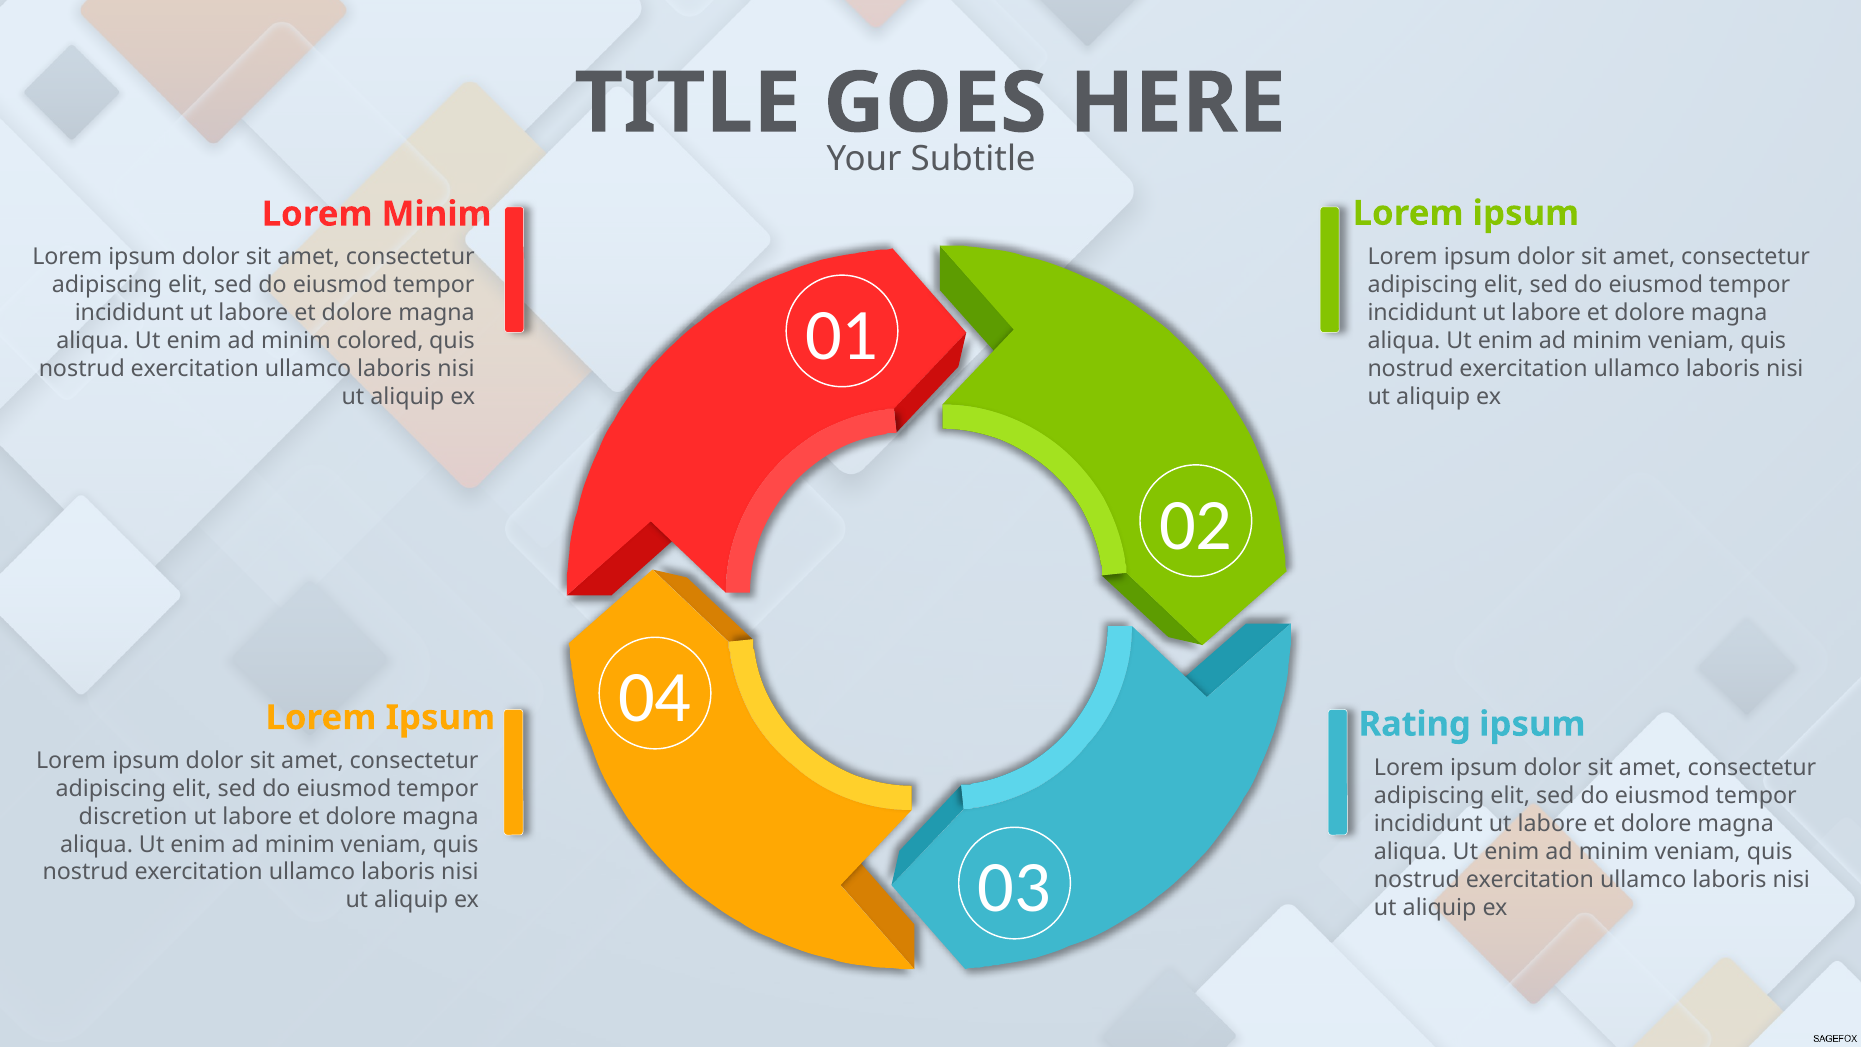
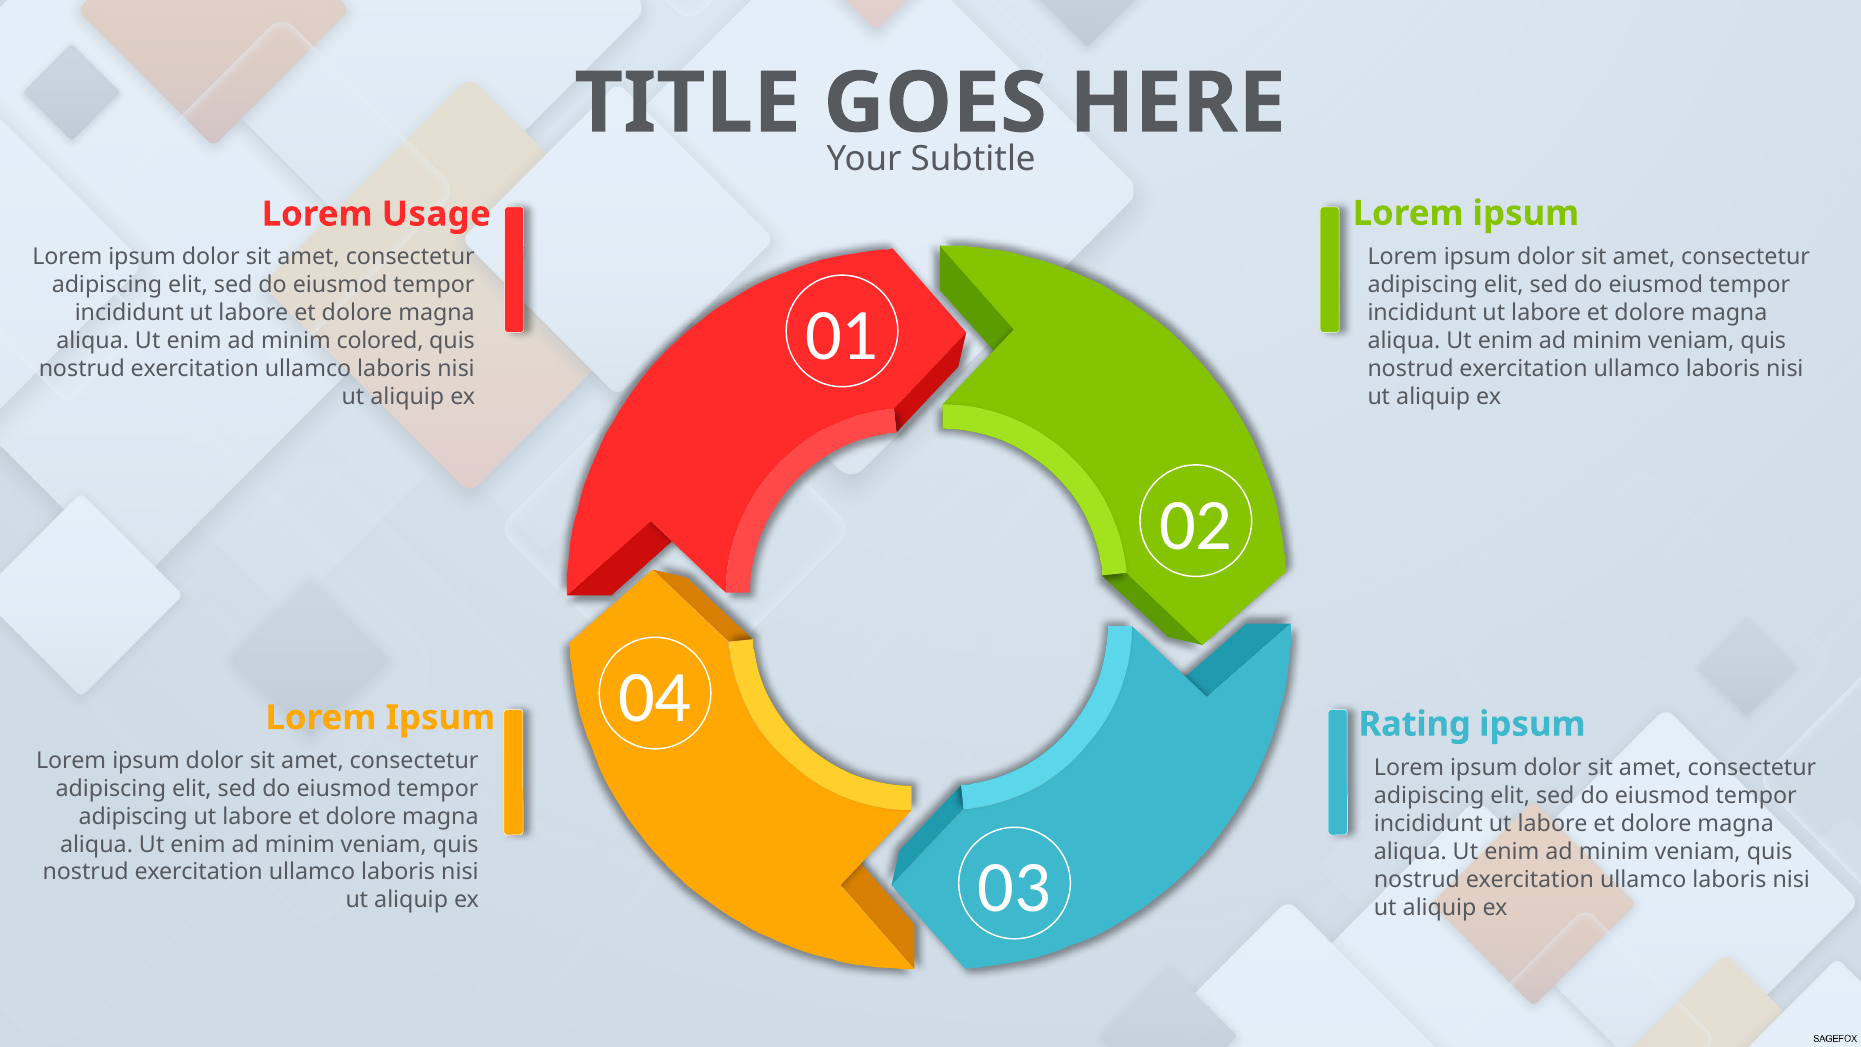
Lorem Minim: Minim -> Usage (436, 214)
discretion: discretion -> adipiscing (133, 816)
